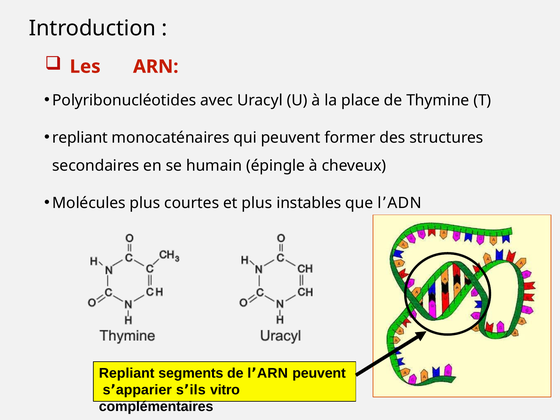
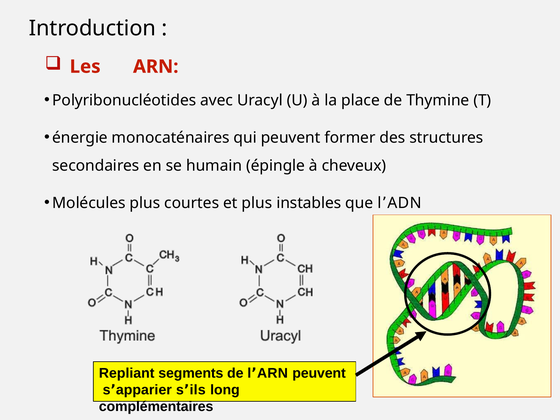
repliant: repliant -> énergie (80, 138)
vitro: vitro -> long (225, 390)
